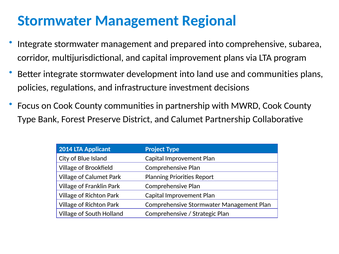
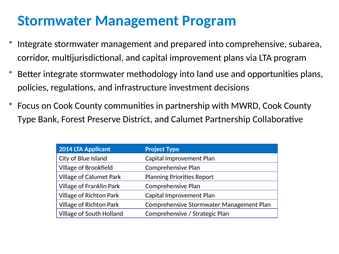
Management Regional: Regional -> Program (209, 21)
development: development -> methodology (152, 74)
and communities: communities -> opportunities (273, 74)
